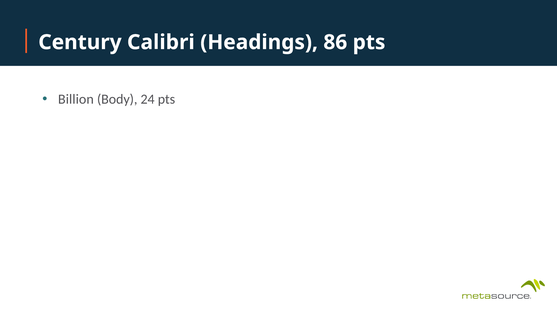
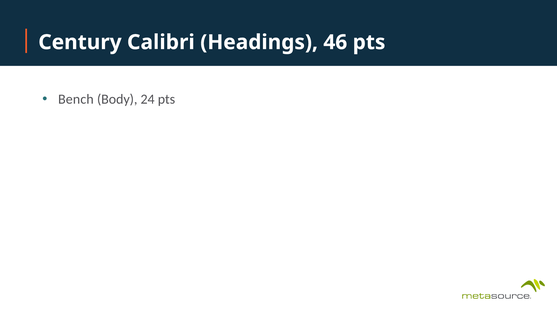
86: 86 -> 46 (335, 42)
Billion: Billion -> Bench (76, 99)
